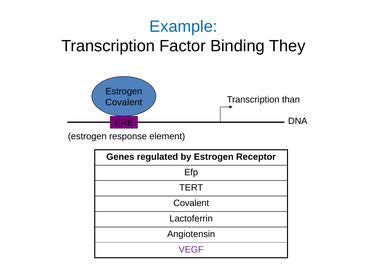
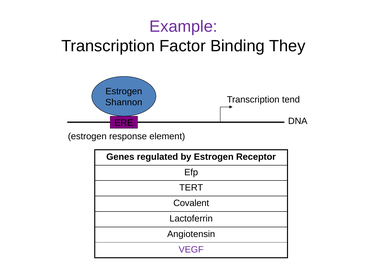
Example colour: blue -> purple (183, 27)
Covalent: Covalent -> Shannon (124, 102)
than: than -> tend (291, 100)
